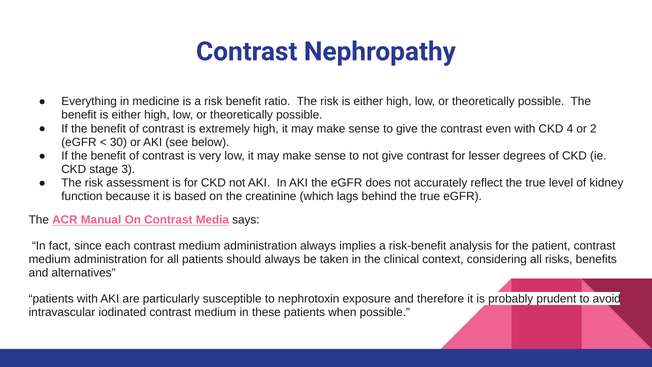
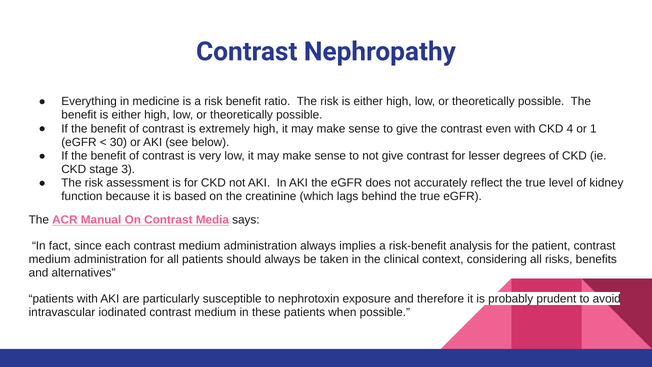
2: 2 -> 1 (593, 129)
